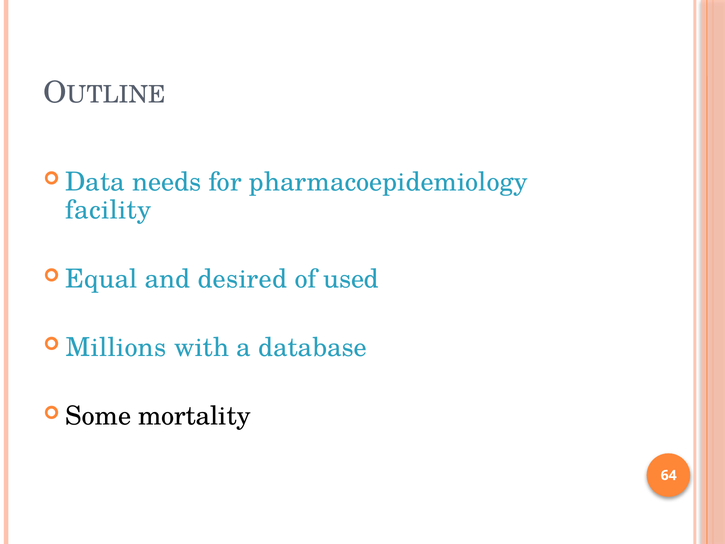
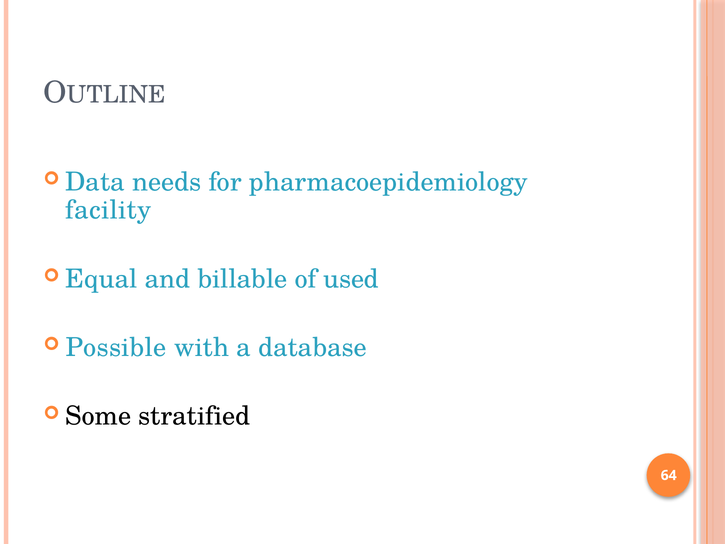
desired: desired -> billable (243, 279)
Millions: Millions -> Possible (116, 347)
mortality: mortality -> stratified (194, 416)
